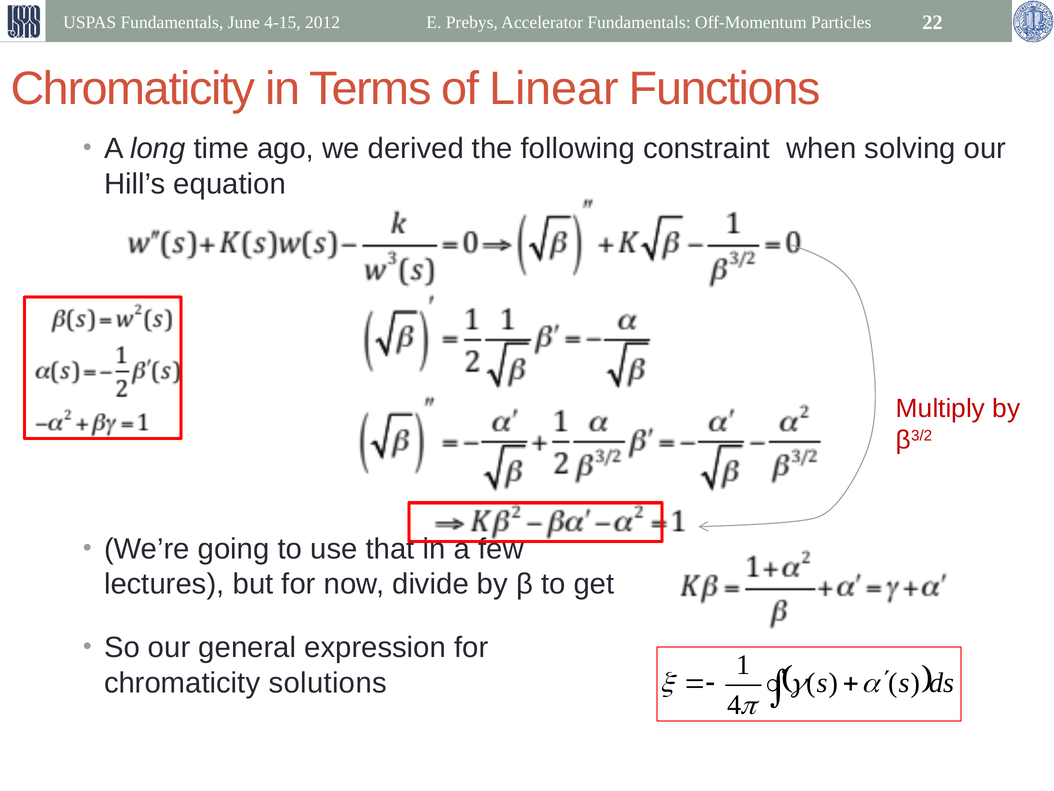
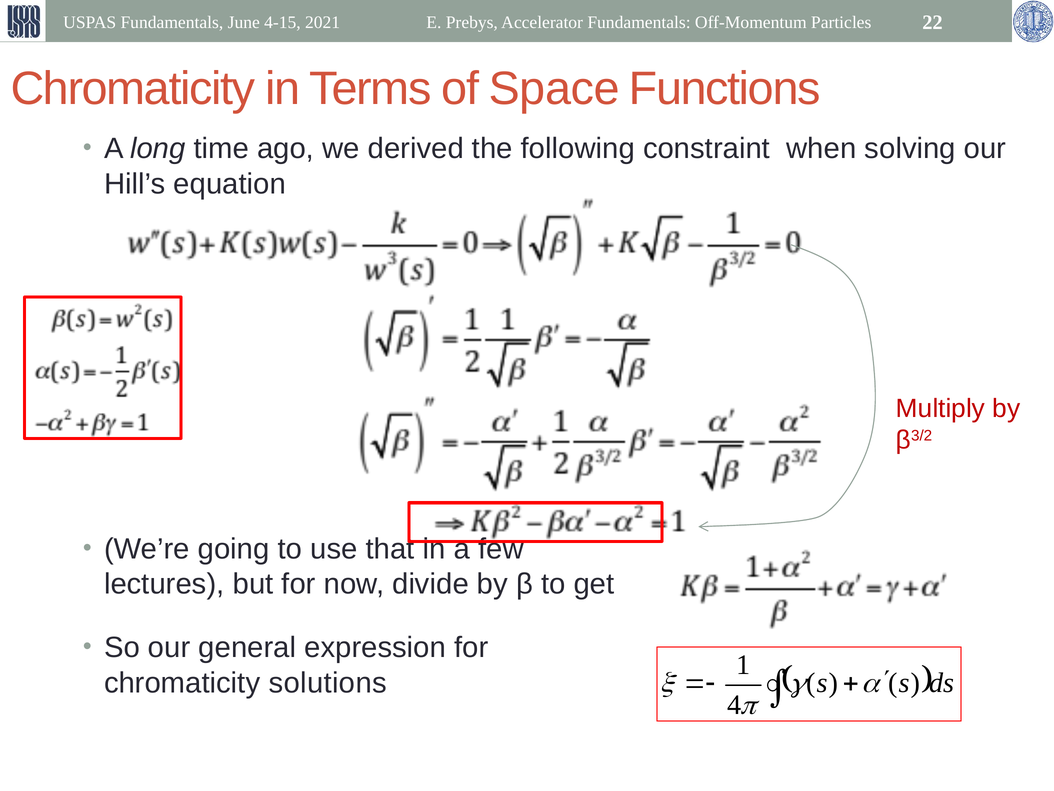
2012: 2012 -> 2021 (323, 22)
Linear: Linear -> Space (554, 89)
